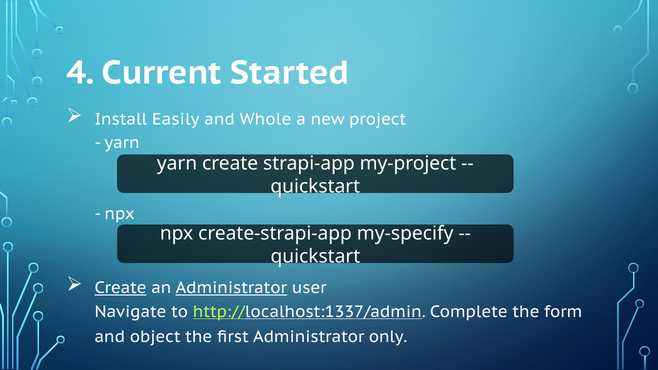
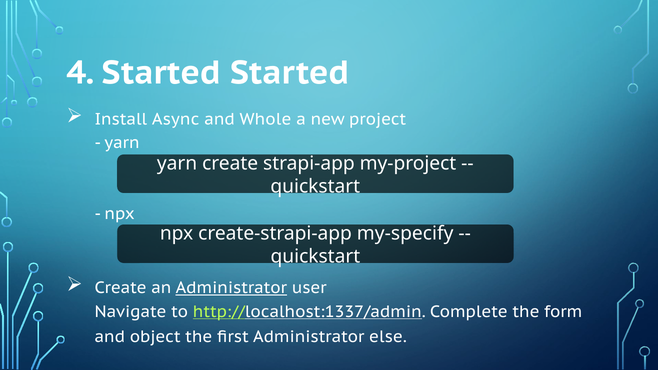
4 Current: Current -> Started (162, 73)
Easily: Easily -> Async (176, 119)
Create underline: present -> none (121, 288)
only: only -> else (388, 337)
